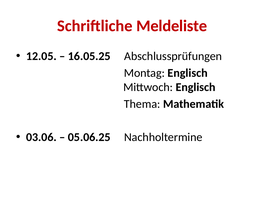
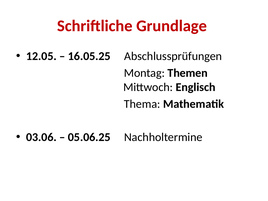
Meldeliste: Meldeliste -> Grundlage (172, 26)
Montag Englisch: Englisch -> Themen (188, 73)
